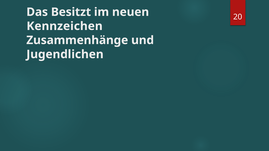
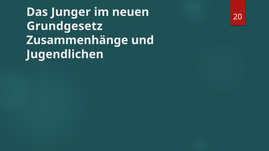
Besitzt: Besitzt -> Junger (71, 12)
Kennzeichen: Kennzeichen -> Grundgesetz (65, 26)
